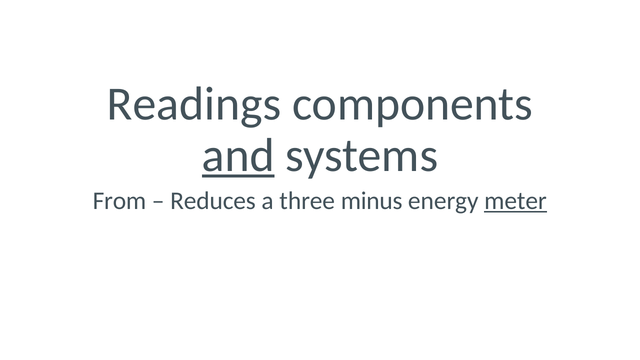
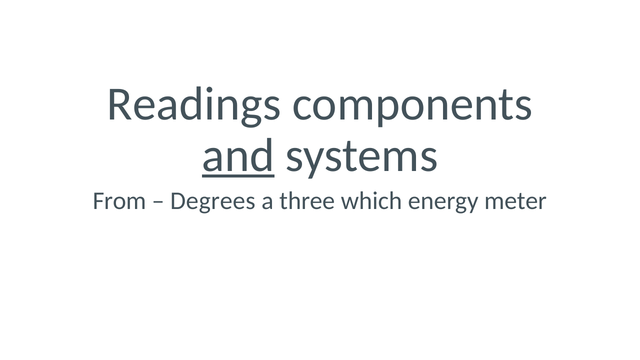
Reduces: Reduces -> Degrees (213, 201)
minus: minus -> which (371, 201)
meter underline: present -> none (516, 201)
